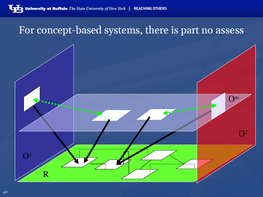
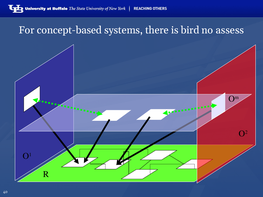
part: part -> bird (190, 30)
